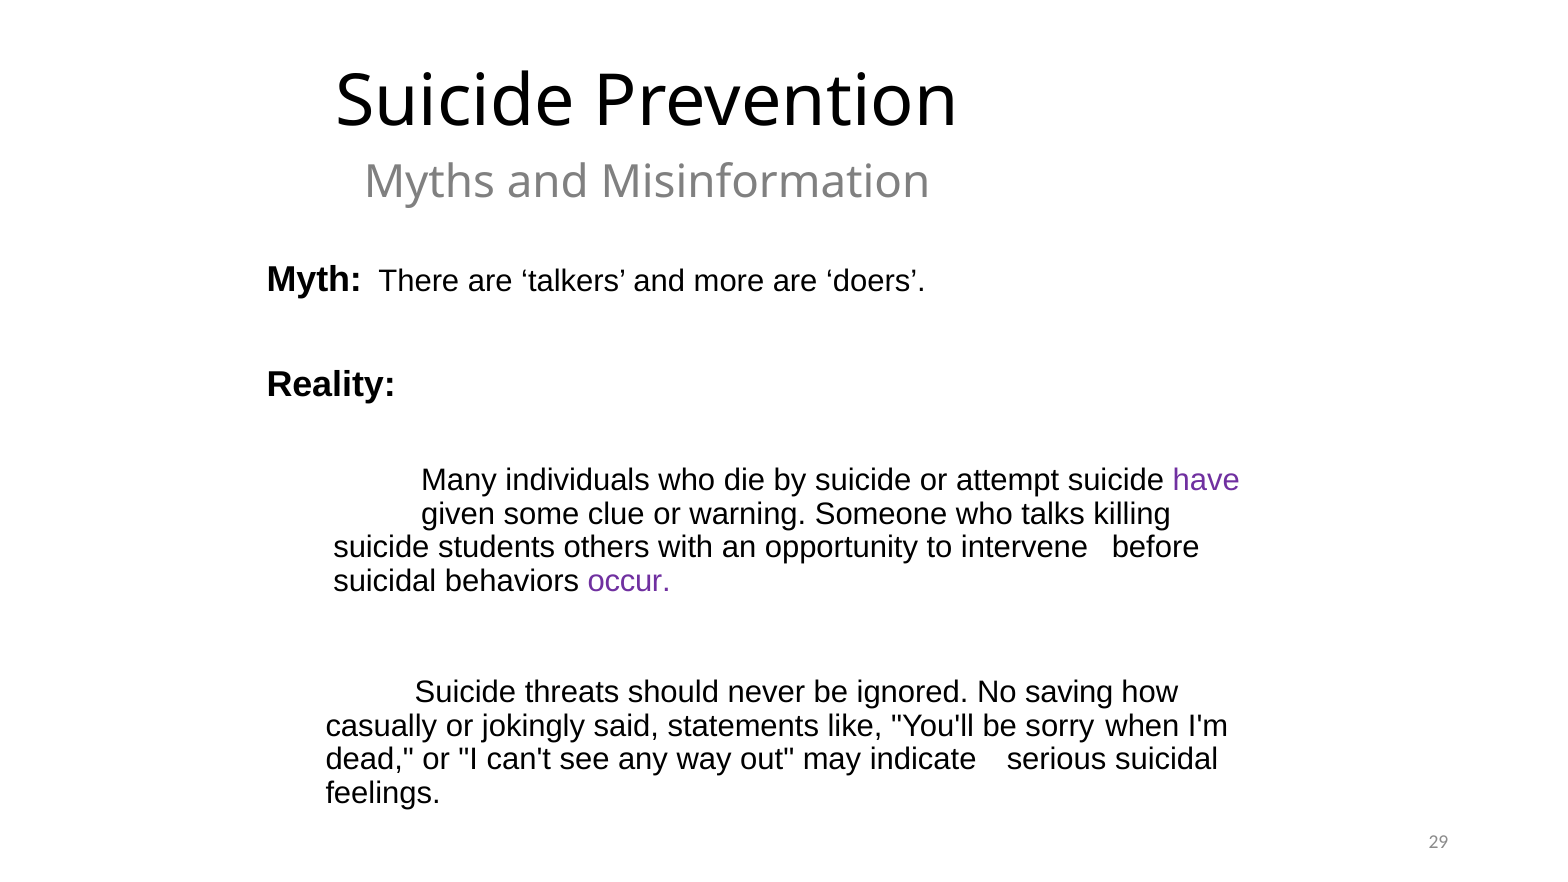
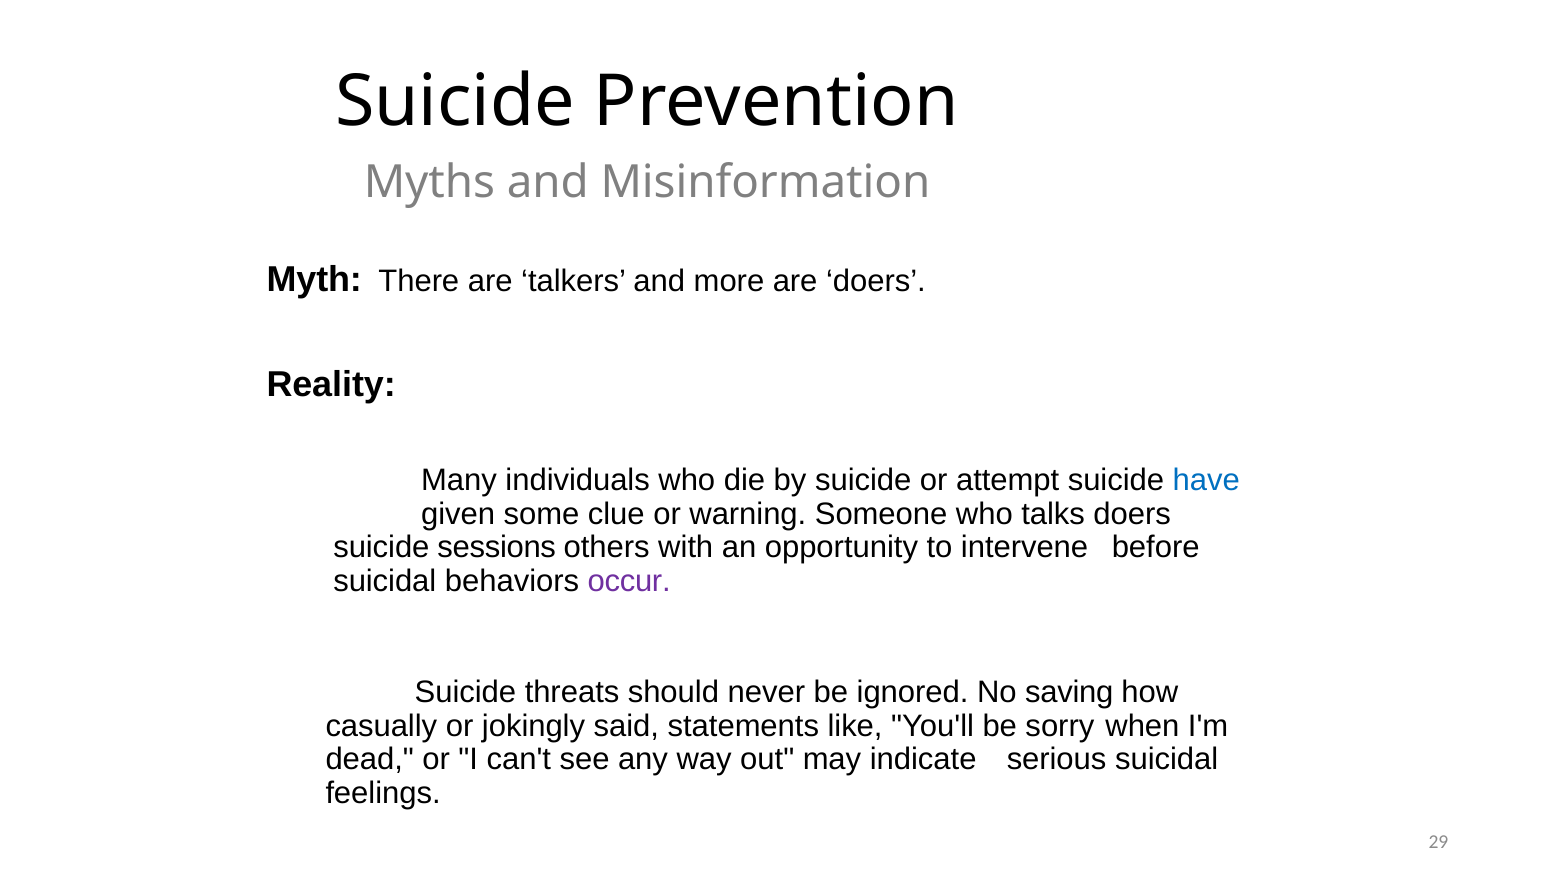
have colour: purple -> blue (1206, 481)
talks killing: killing -> doers (1132, 514)
students: students -> sessions (497, 548)
